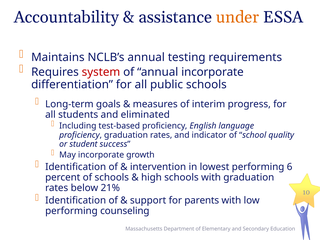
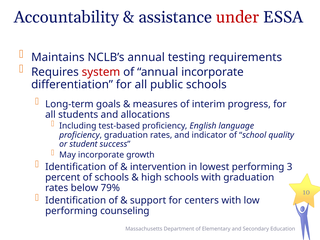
under colour: orange -> red (238, 17)
eliminated: eliminated -> allocations (145, 115)
6: 6 -> 3 (290, 167)
21%: 21% -> 79% (110, 188)
parents: parents -> centers (202, 200)
